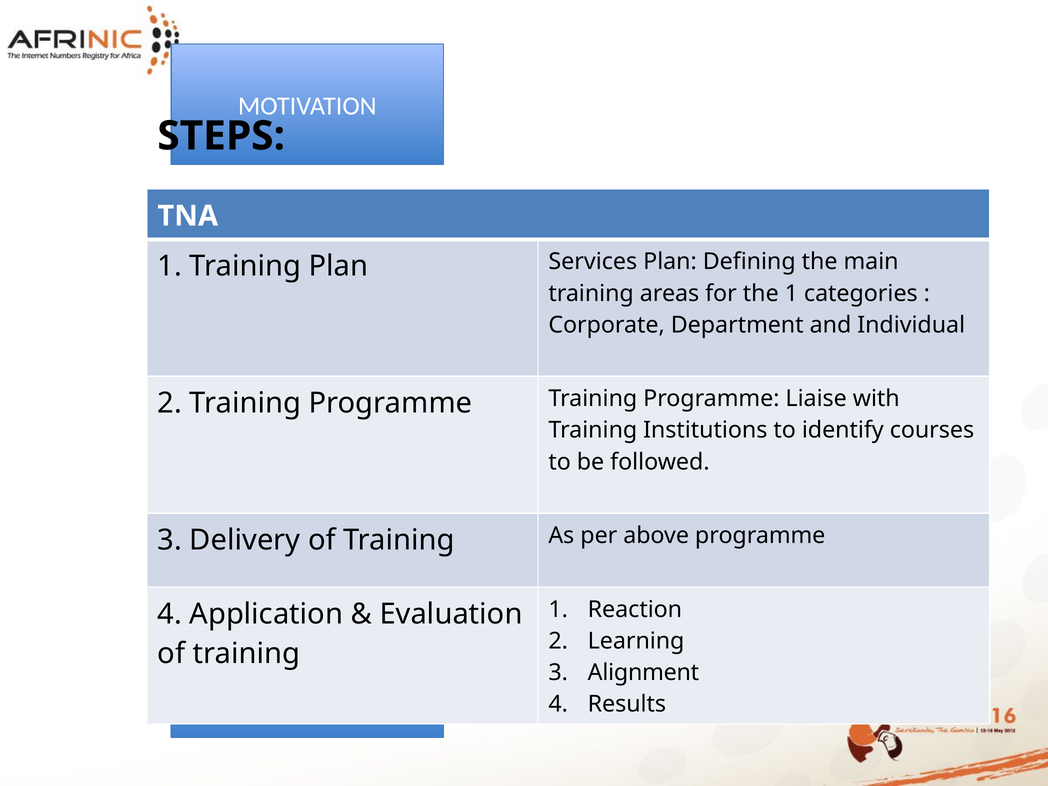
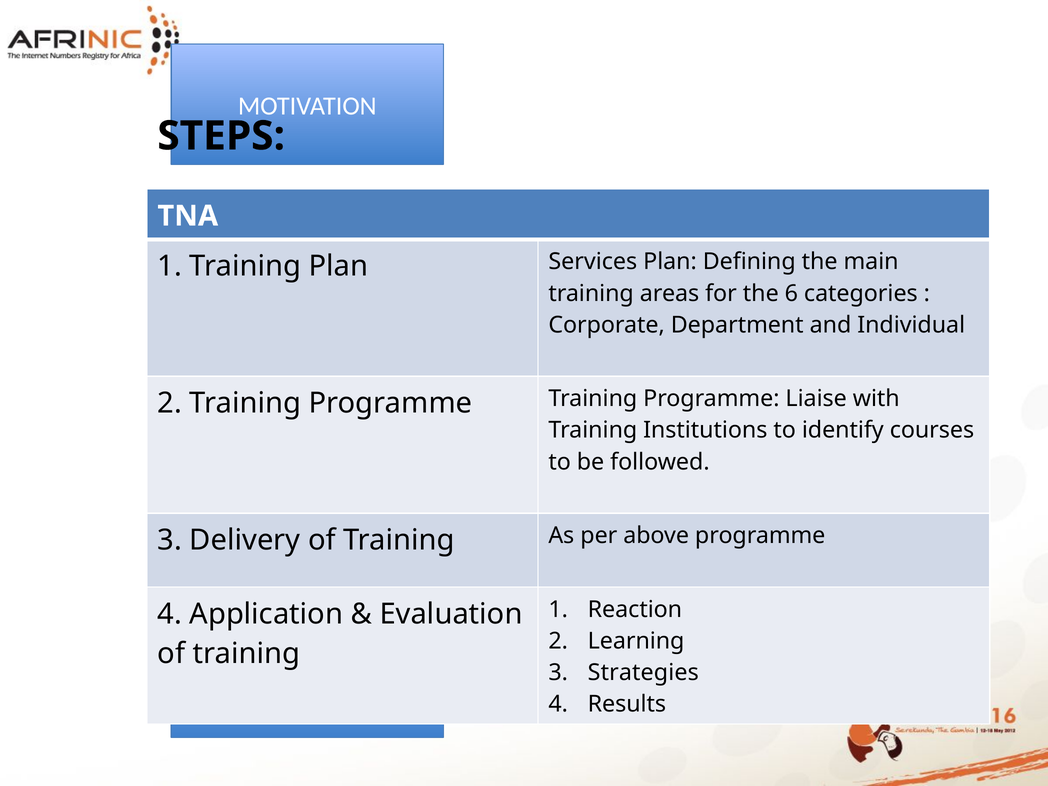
the 1: 1 -> 6 (791, 293)
Alignment: Alignment -> Strategies (643, 673)
